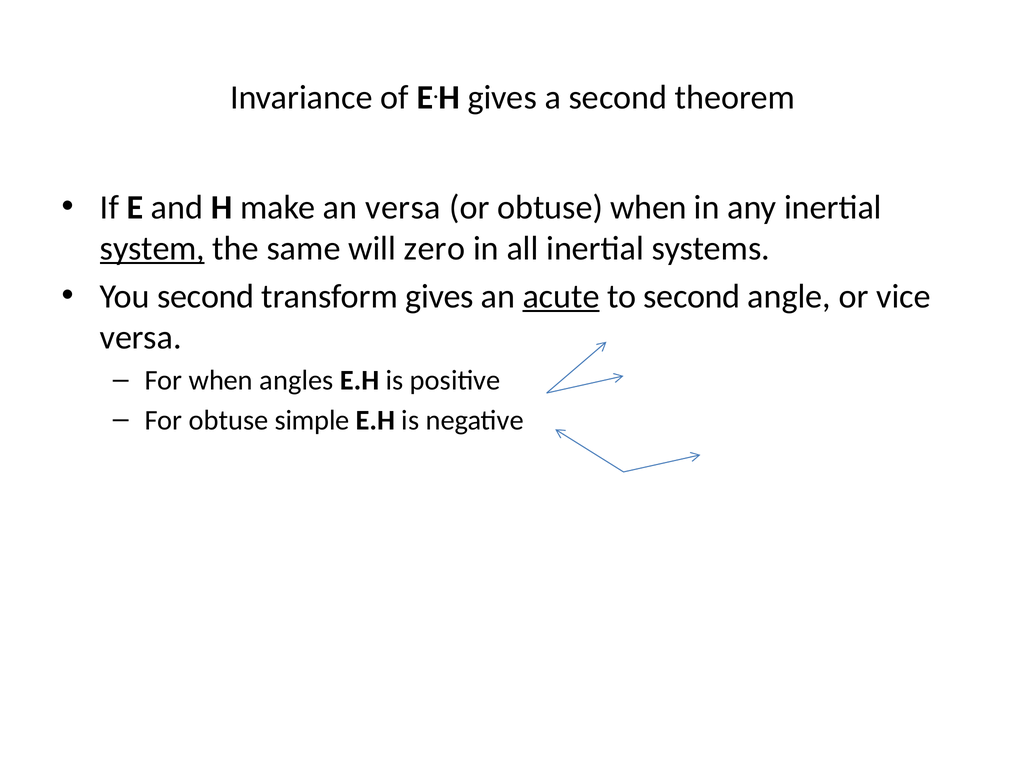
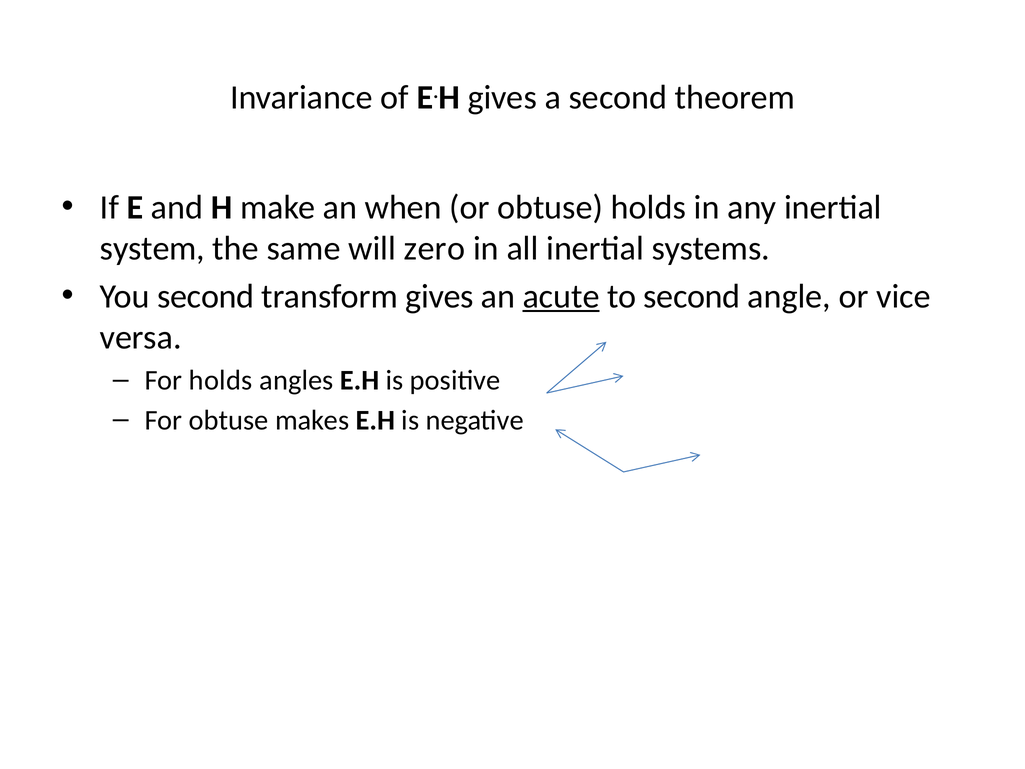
an versa: versa -> when (403, 207)
obtuse when: when -> holds (648, 207)
system underline: present -> none (152, 248)
For when: when -> holds (221, 380)
simple: simple -> makes (312, 420)
